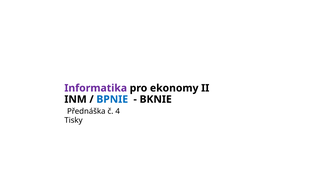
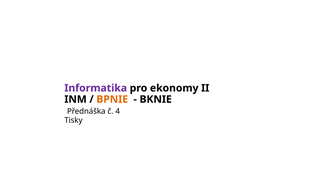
BPNIE colour: blue -> orange (112, 100)
